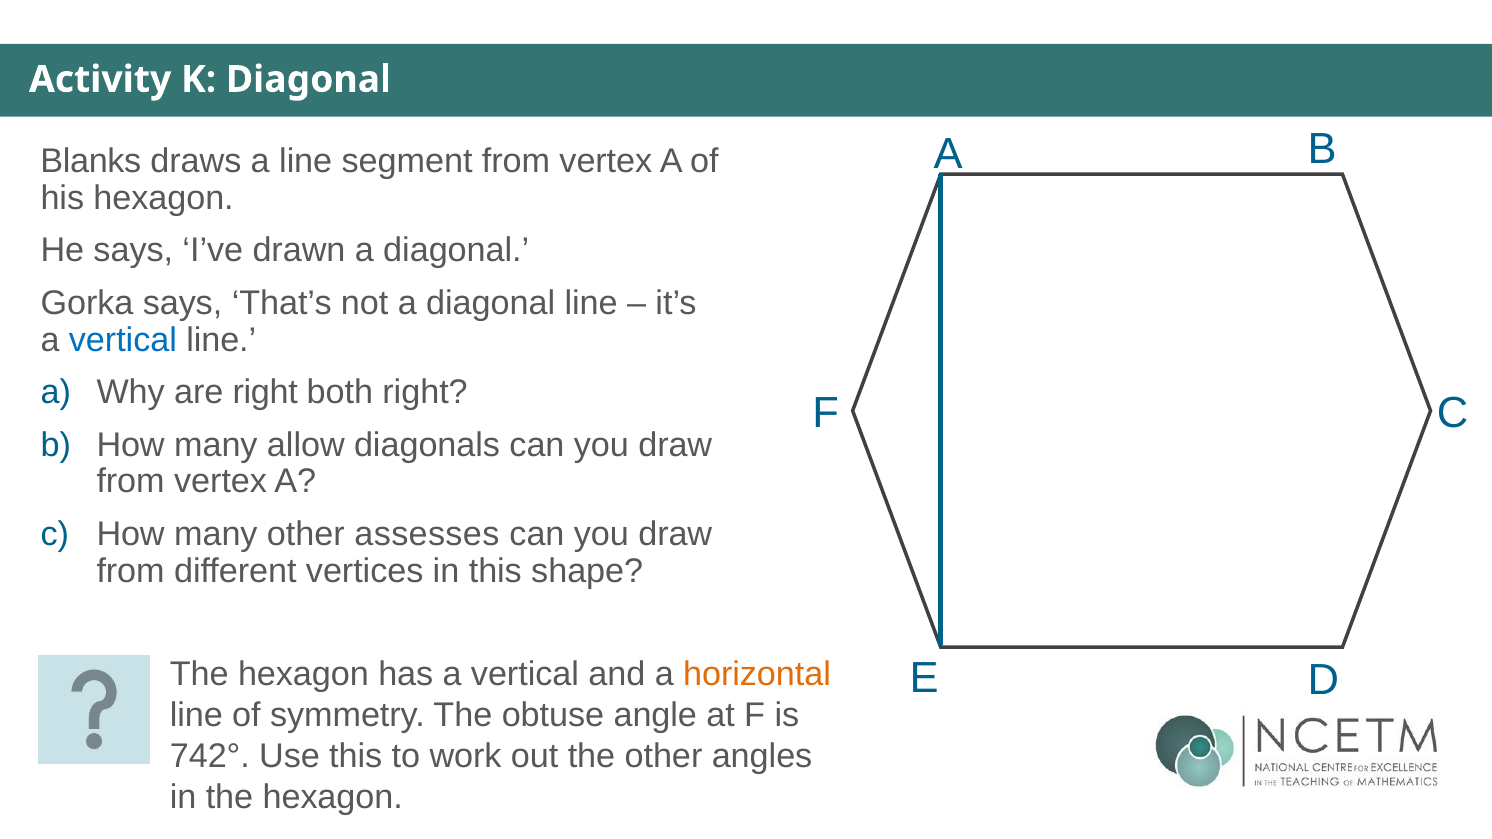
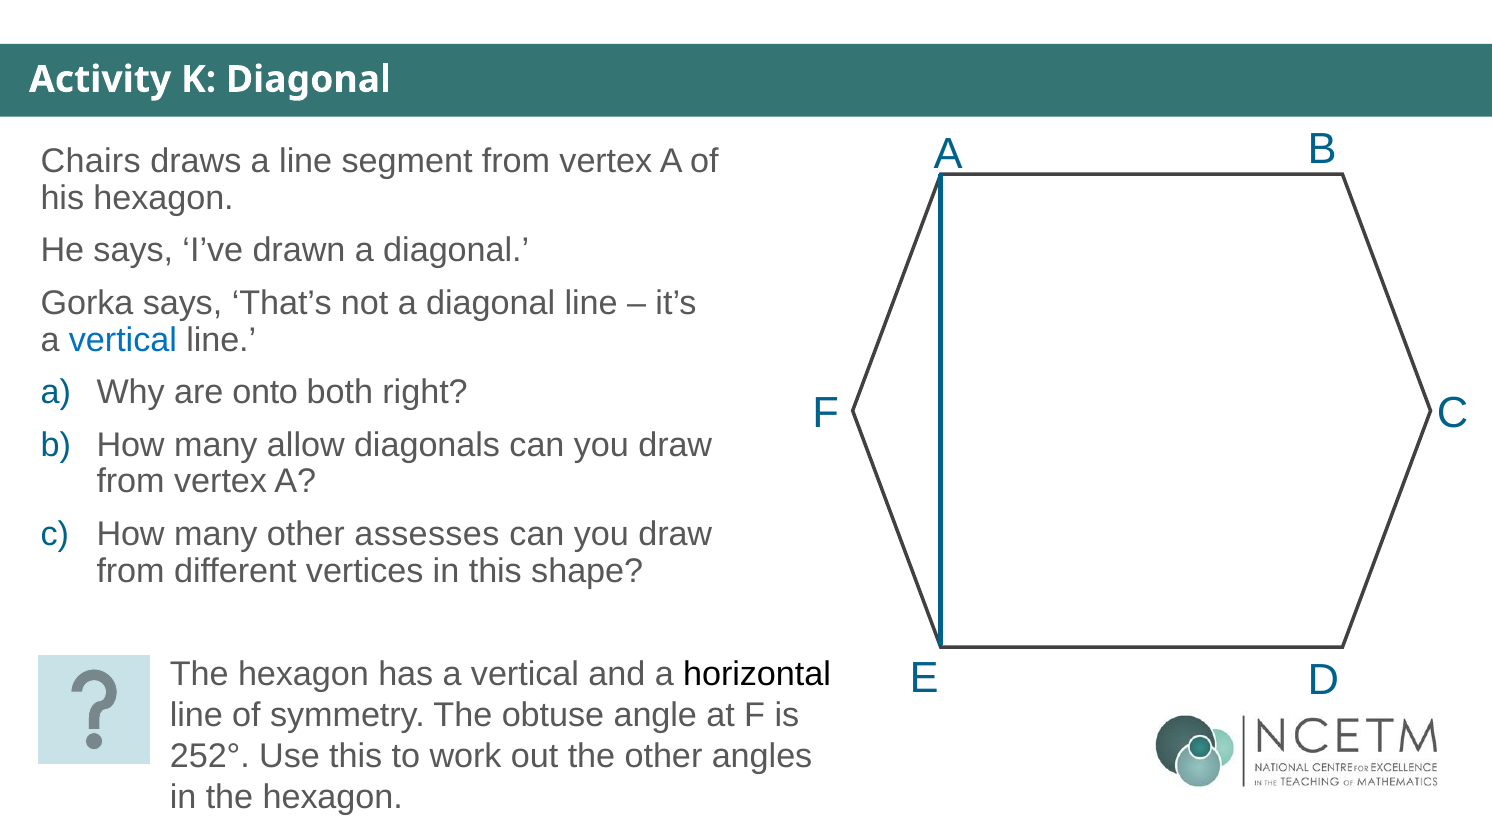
Blanks: Blanks -> Chairs (91, 161)
are right: right -> onto (265, 392)
horizontal colour: orange -> black (757, 674)
742°: 742° -> 252° (210, 756)
